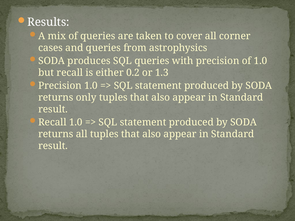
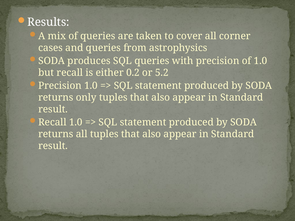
1.3: 1.3 -> 5.2 (162, 73)
